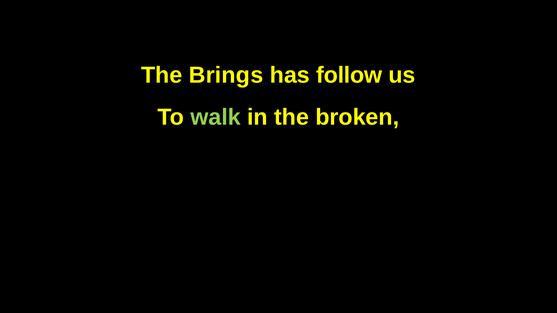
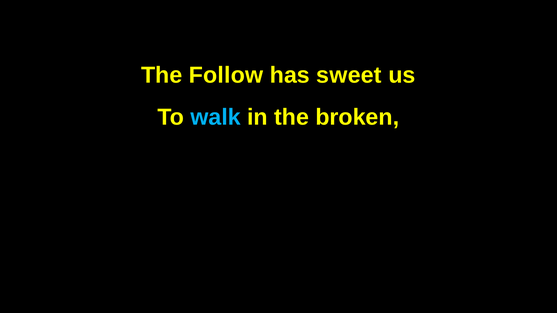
Brings: Brings -> Follow (226, 75)
follow: follow -> sweet (349, 75)
walk colour: light green -> light blue (216, 117)
